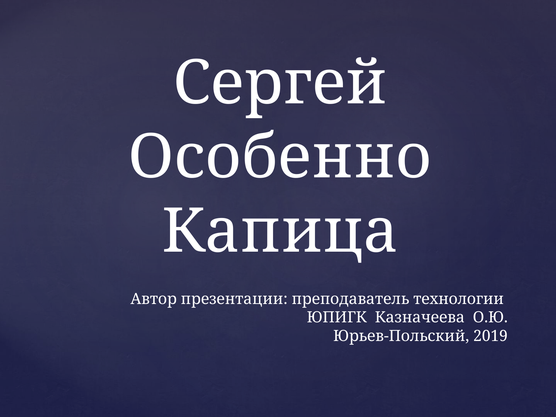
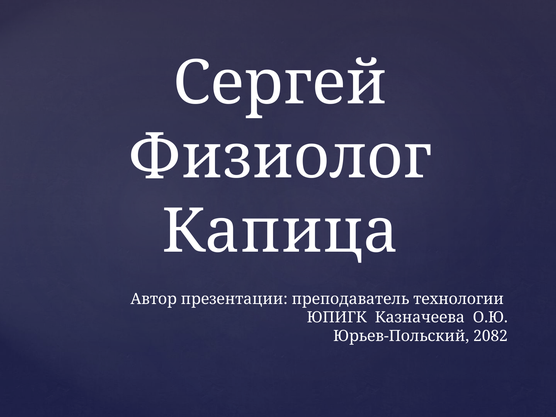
Особенно: Особенно -> Физиолог (280, 157)
2019: 2019 -> 2082 (491, 336)
